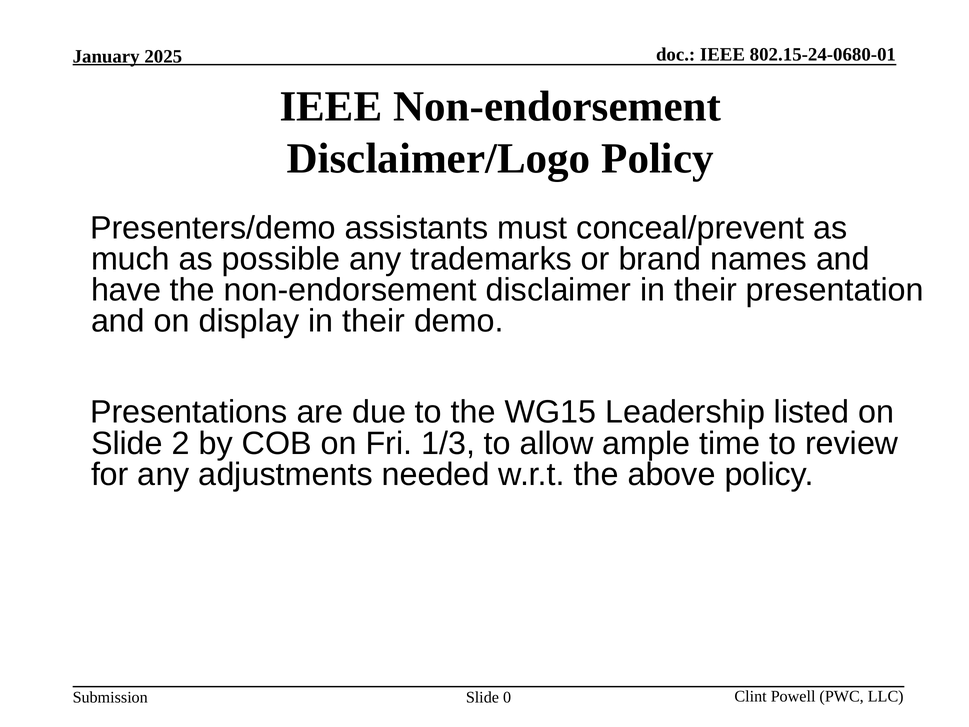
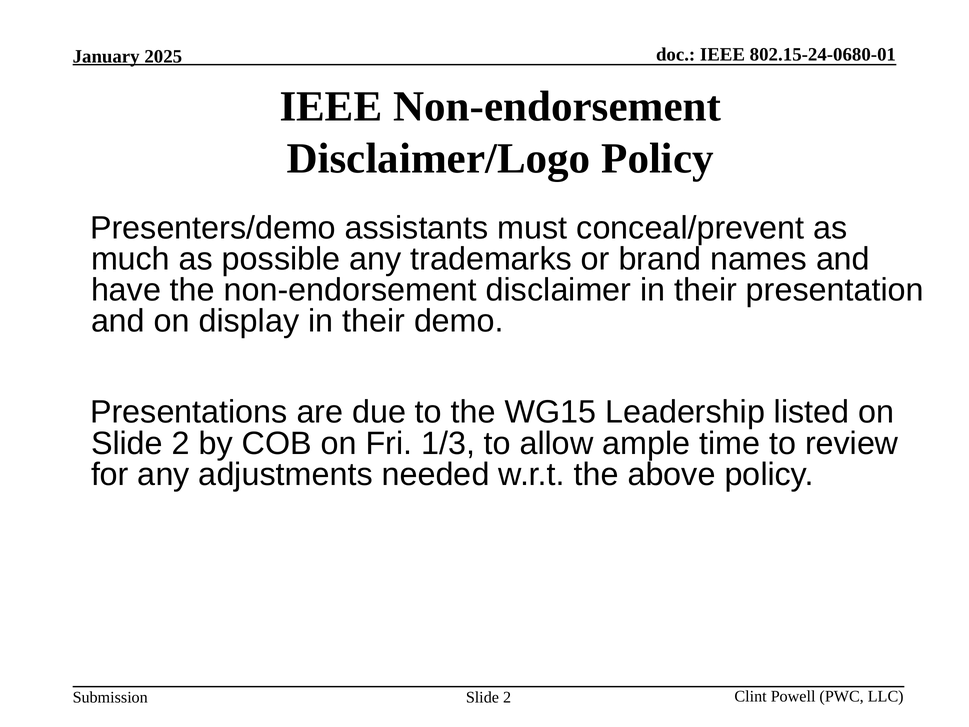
0: 0 -> 2 (507, 697)
